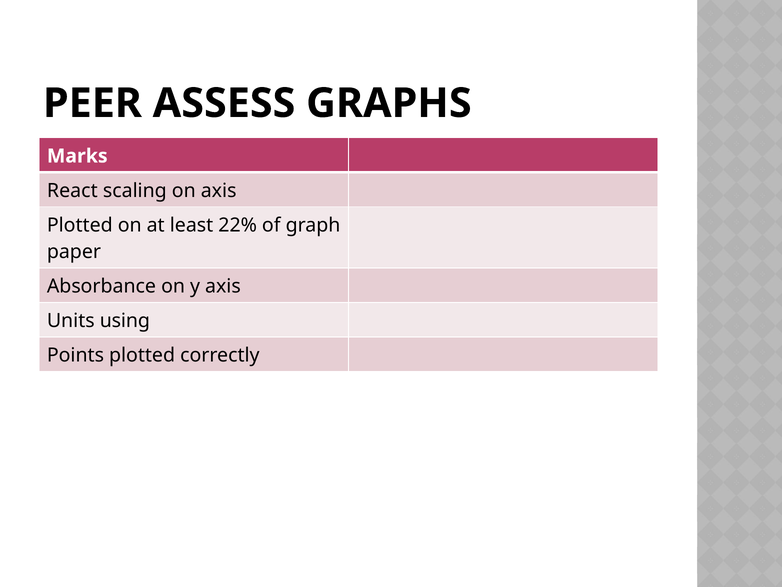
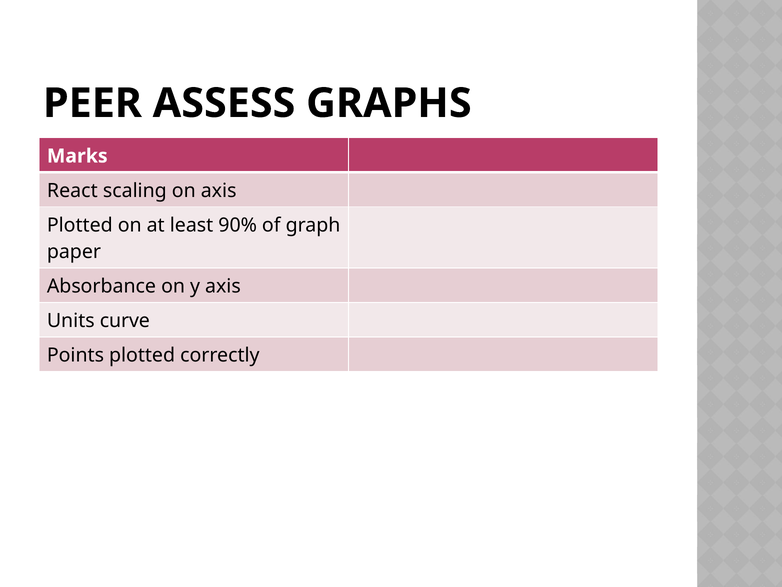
22%: 22% -> 90% (238, 225)
using: using -> curve (125, 320)
